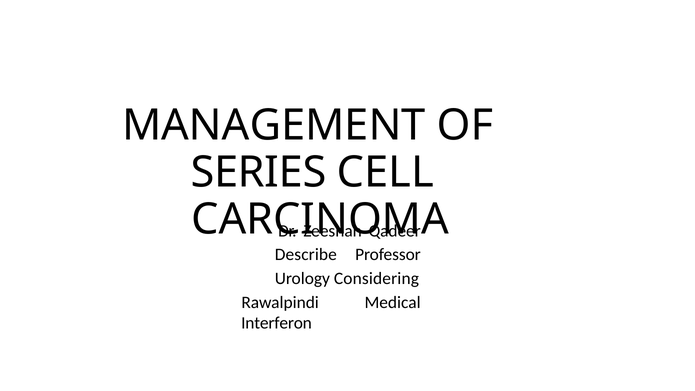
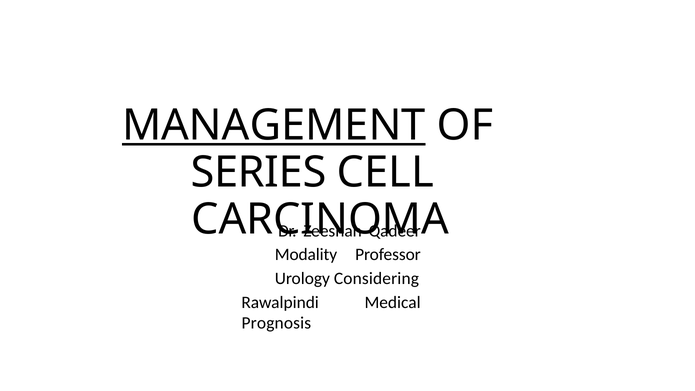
MANAGEMENT underline: none -> present (274, 125)
Describe: Describe -> Modality (306, 255)
Interferon: Interferon -> Prognosis (276, 323)
